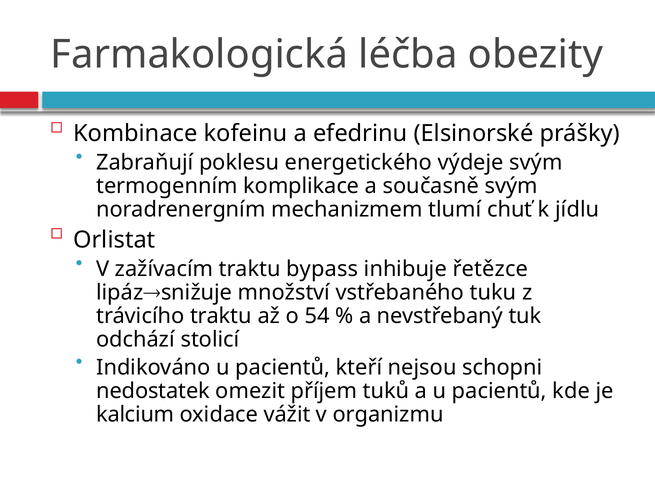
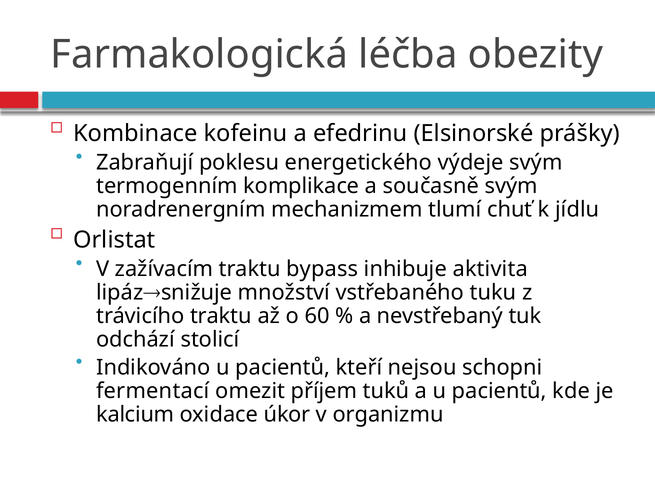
řetězce: řetězce -> aktivita (490, 269)
54: 54 -> 60 (317, 316)
nedostatek: nedostatek -> fermentací (153, 391)
vážit: vážit -> úkor (287, 415)
